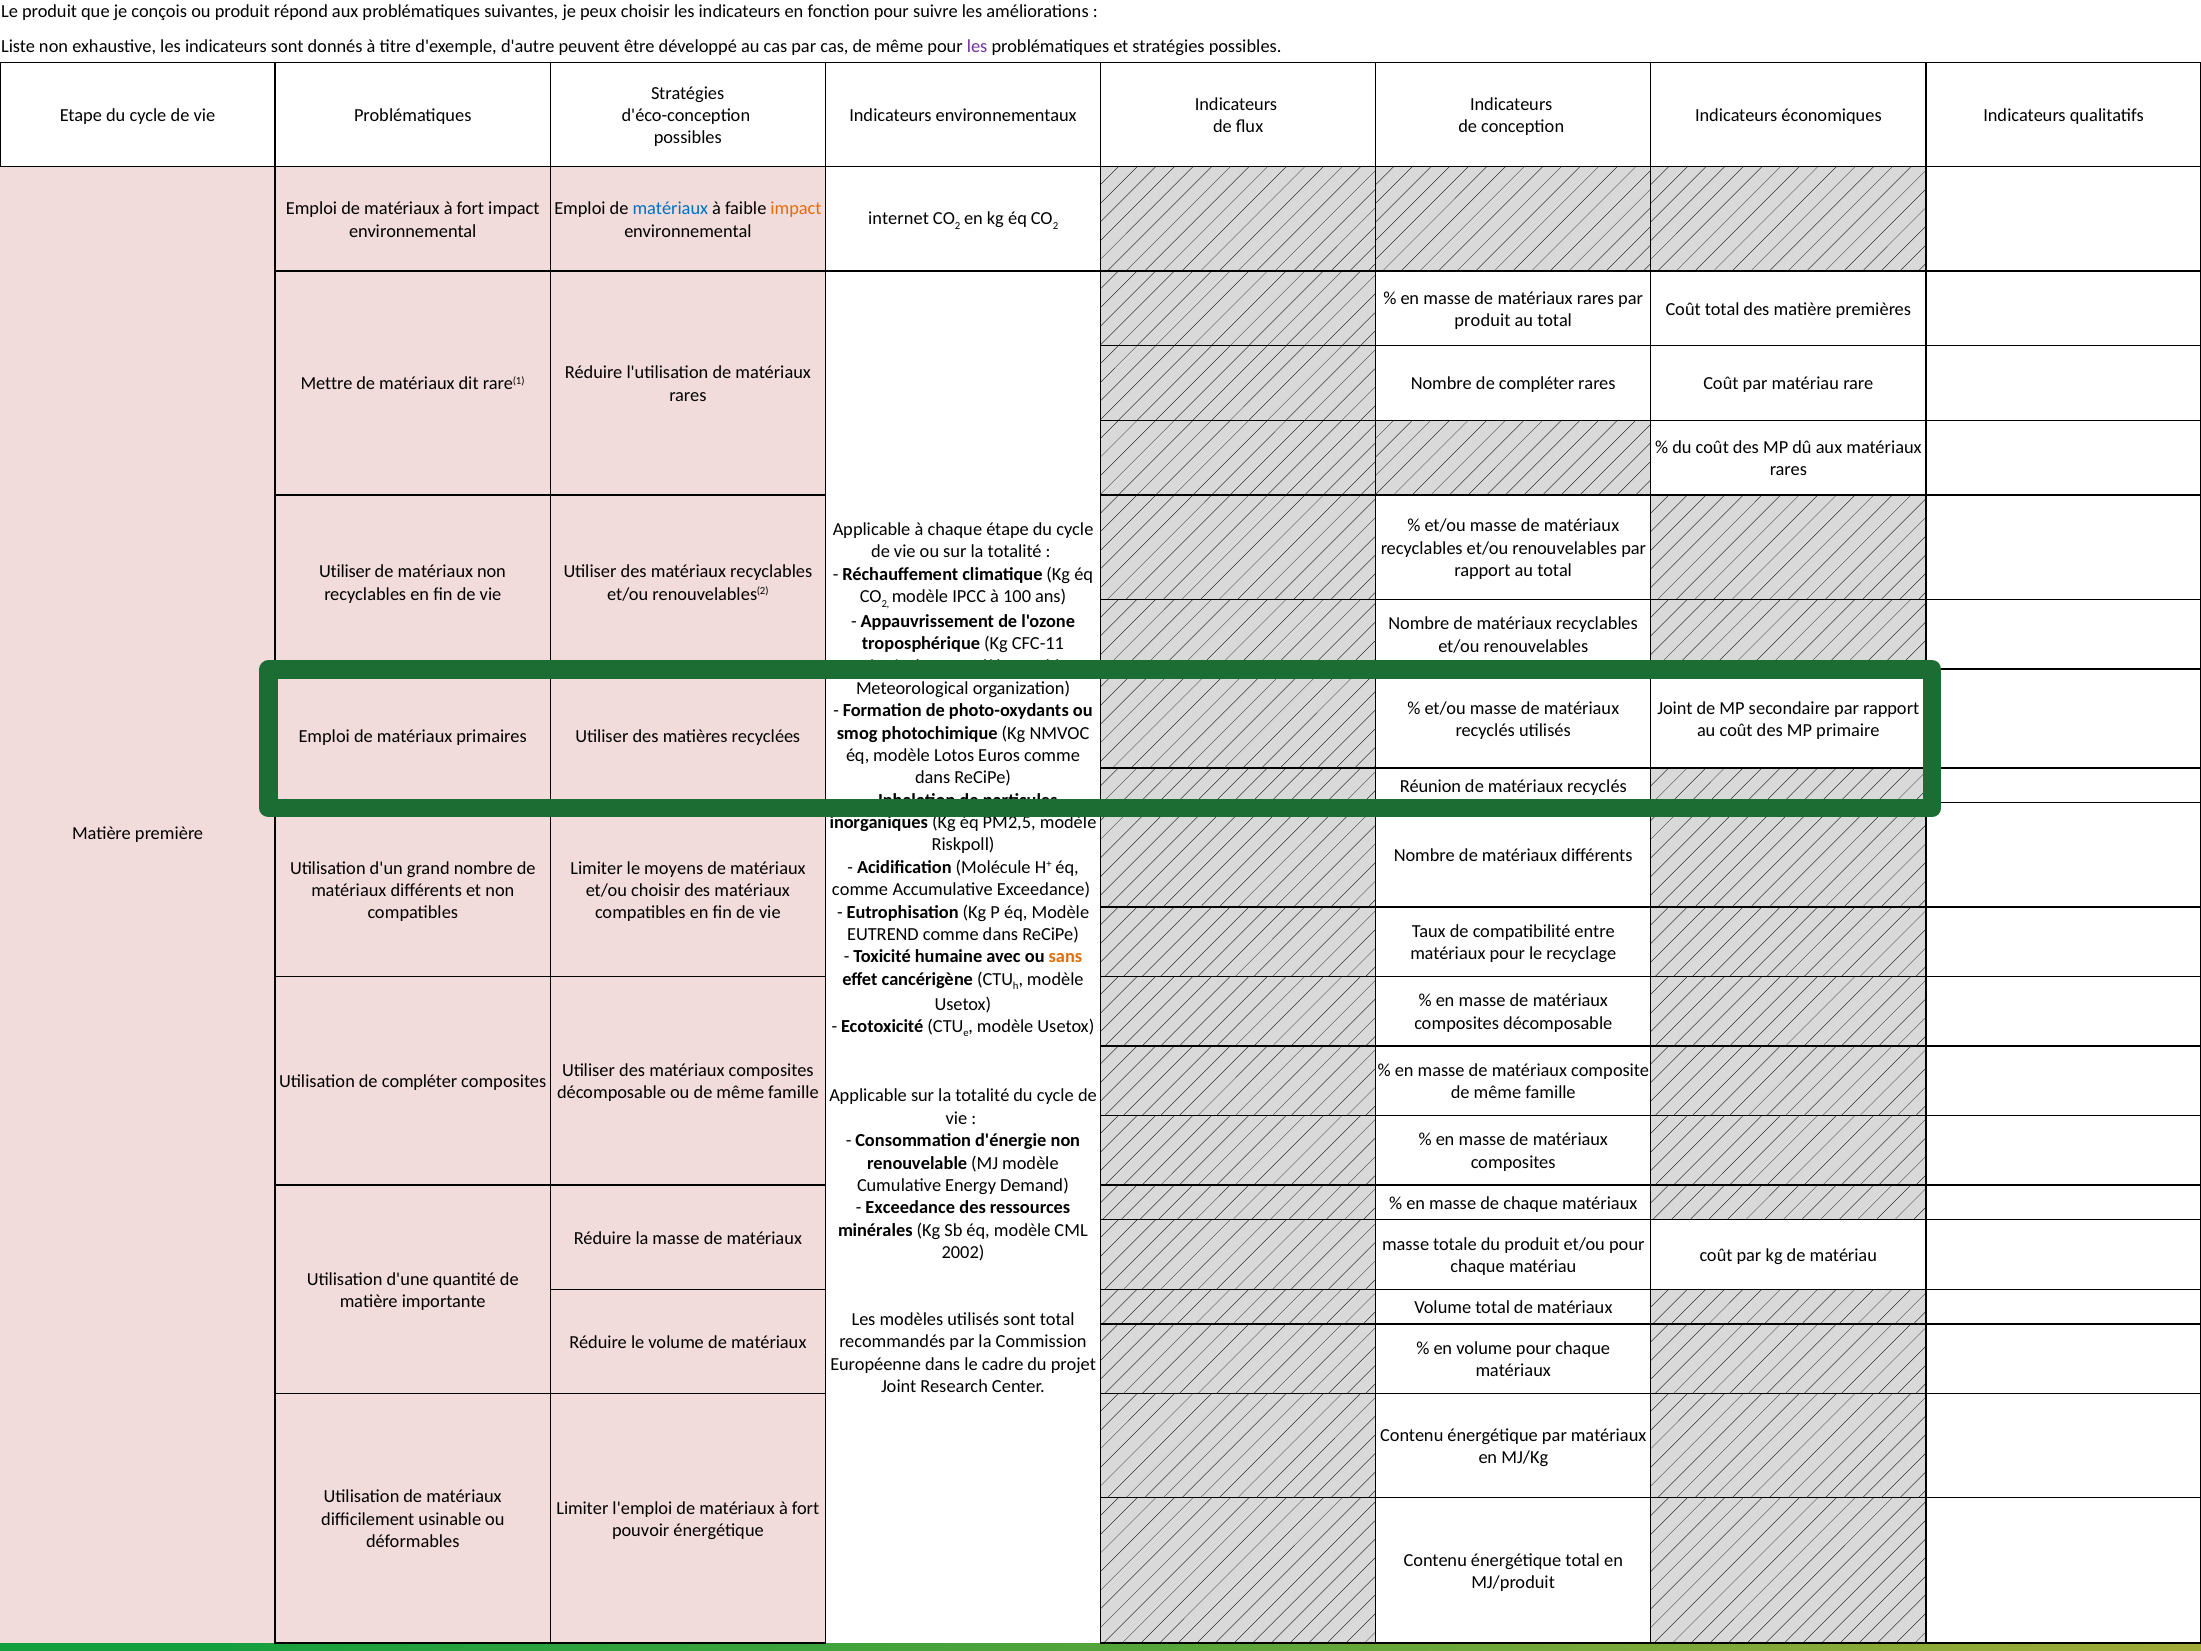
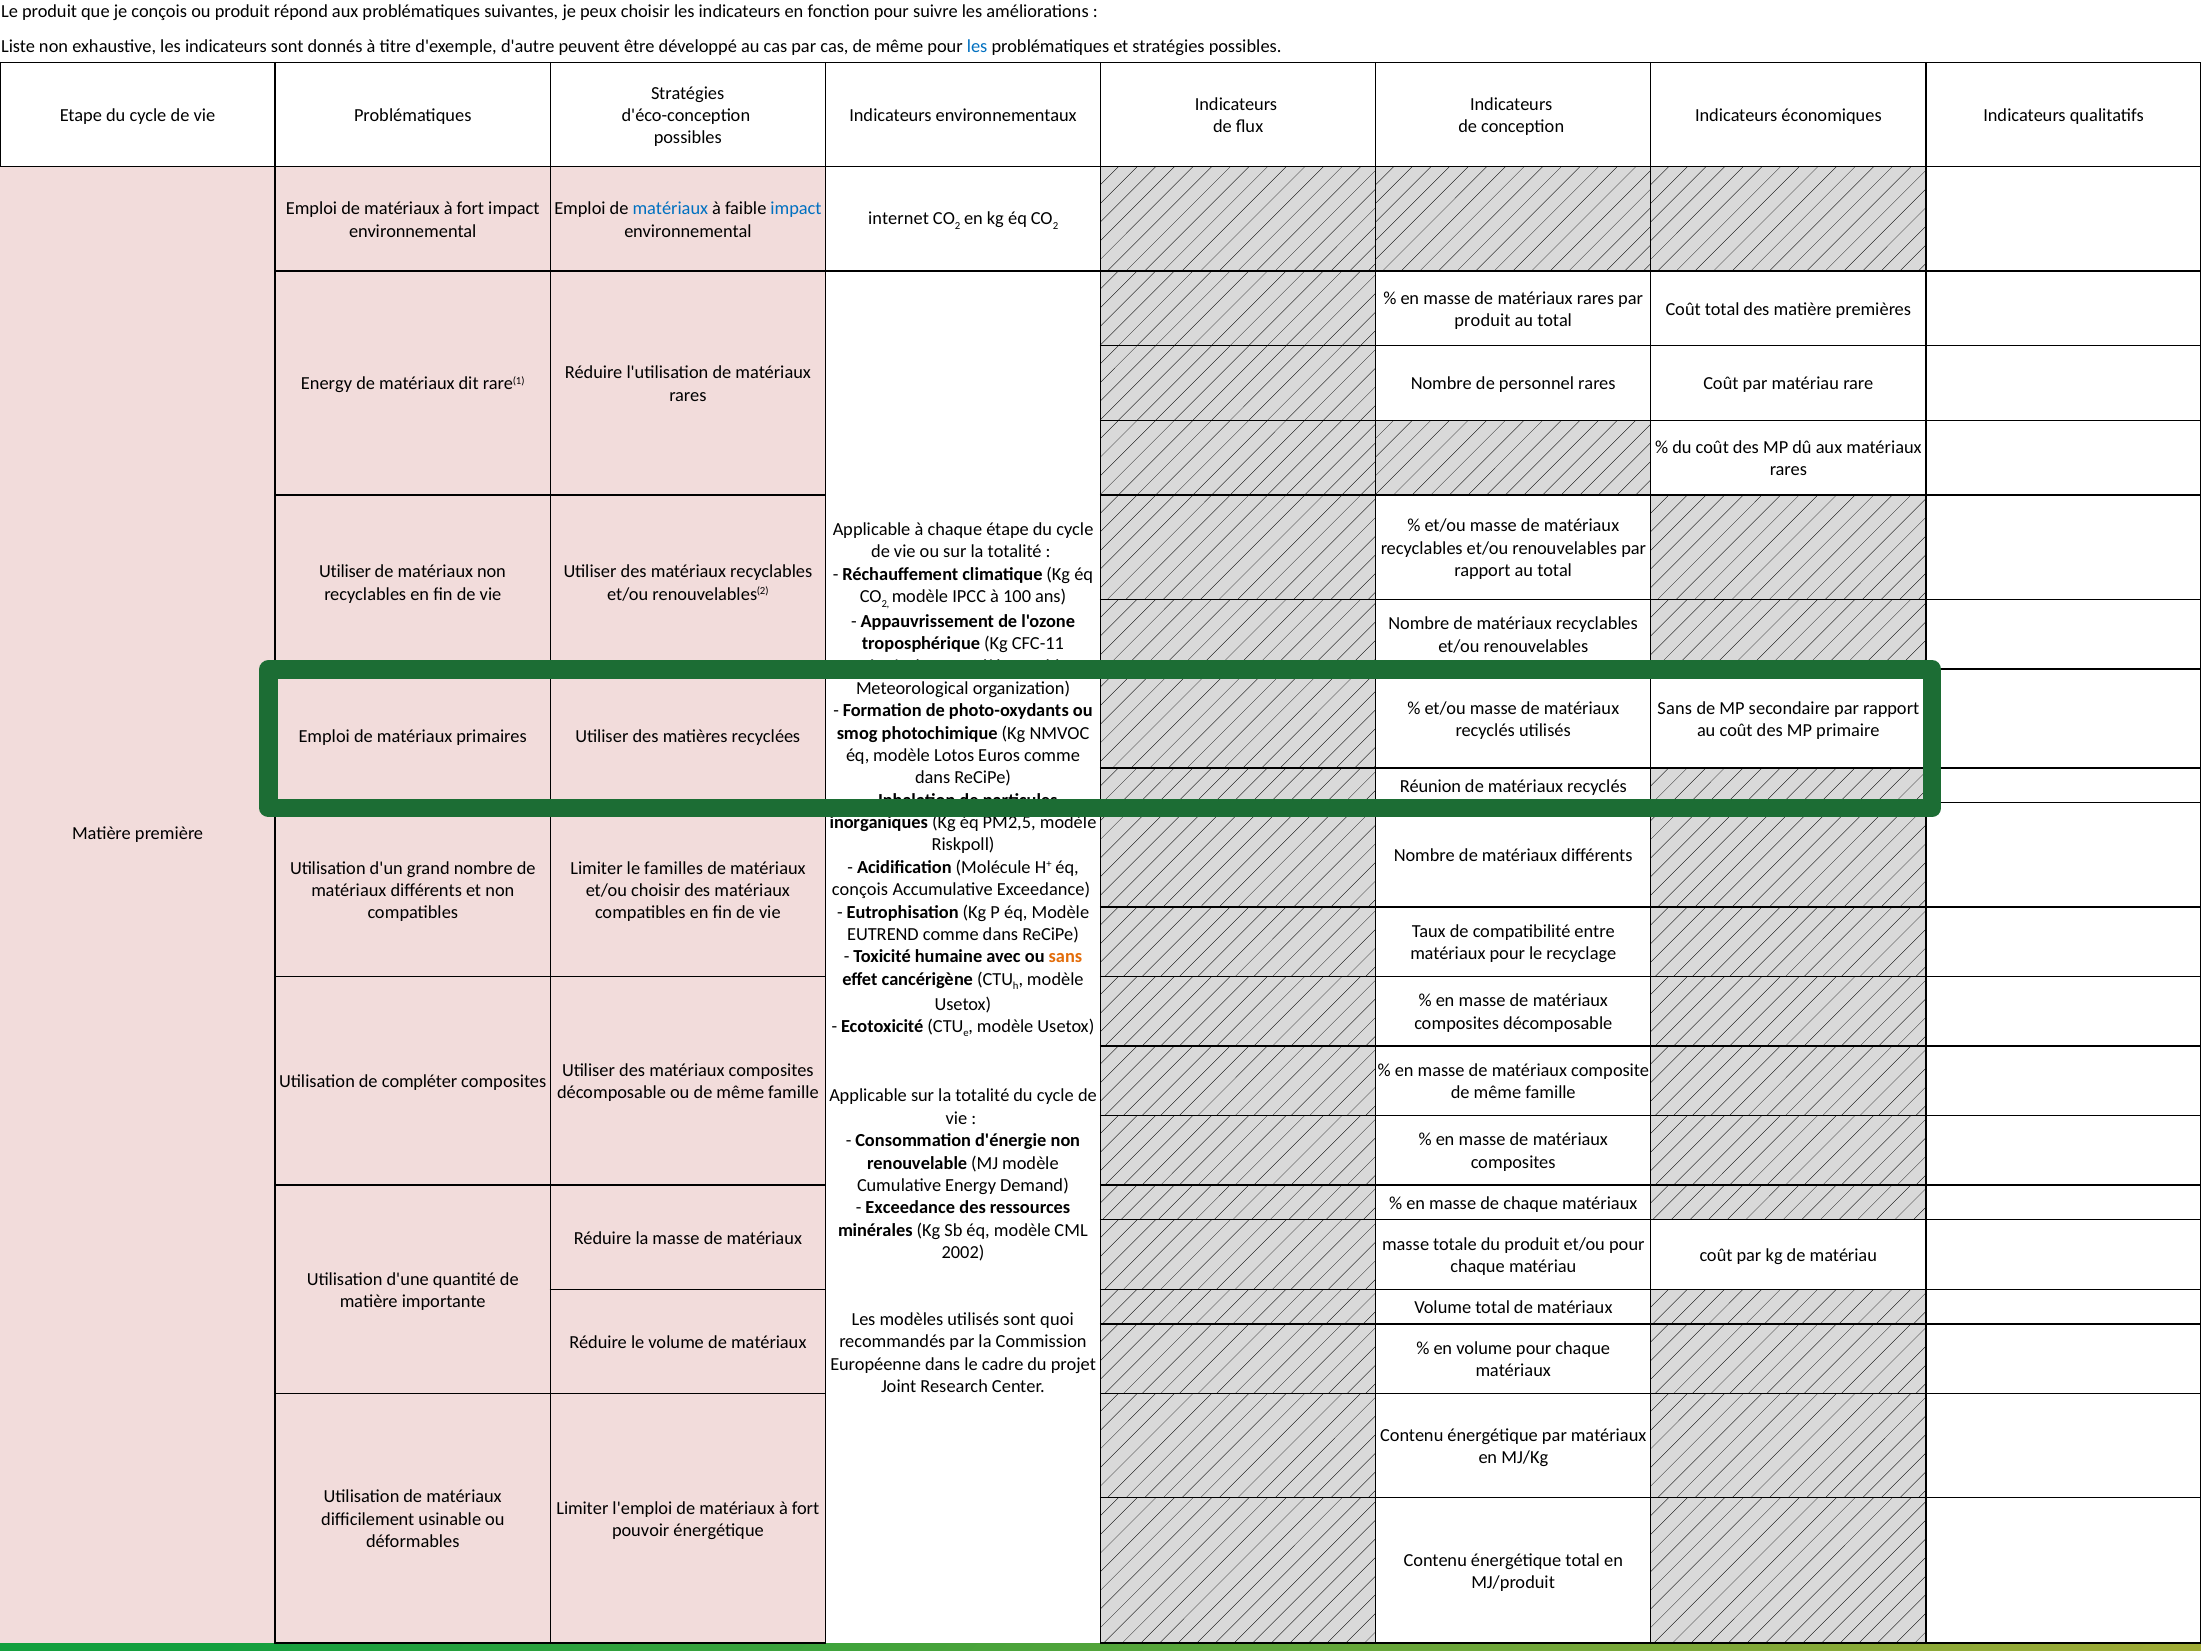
les colour: purple -> blue (977, 46)
impact colour: orange -> blue (796, 209)
Mettre: Mettre -> Energy (326, 384)
Nombre de compléter: compléter -> personnel (1537, 384)
Joint: Joint -> Sans (1675, 708)
moyens: moyens -> familles (674, 868)
comme: comme -> conçois (860, 890)
sont total: total -> quoi (1057, 1319)
